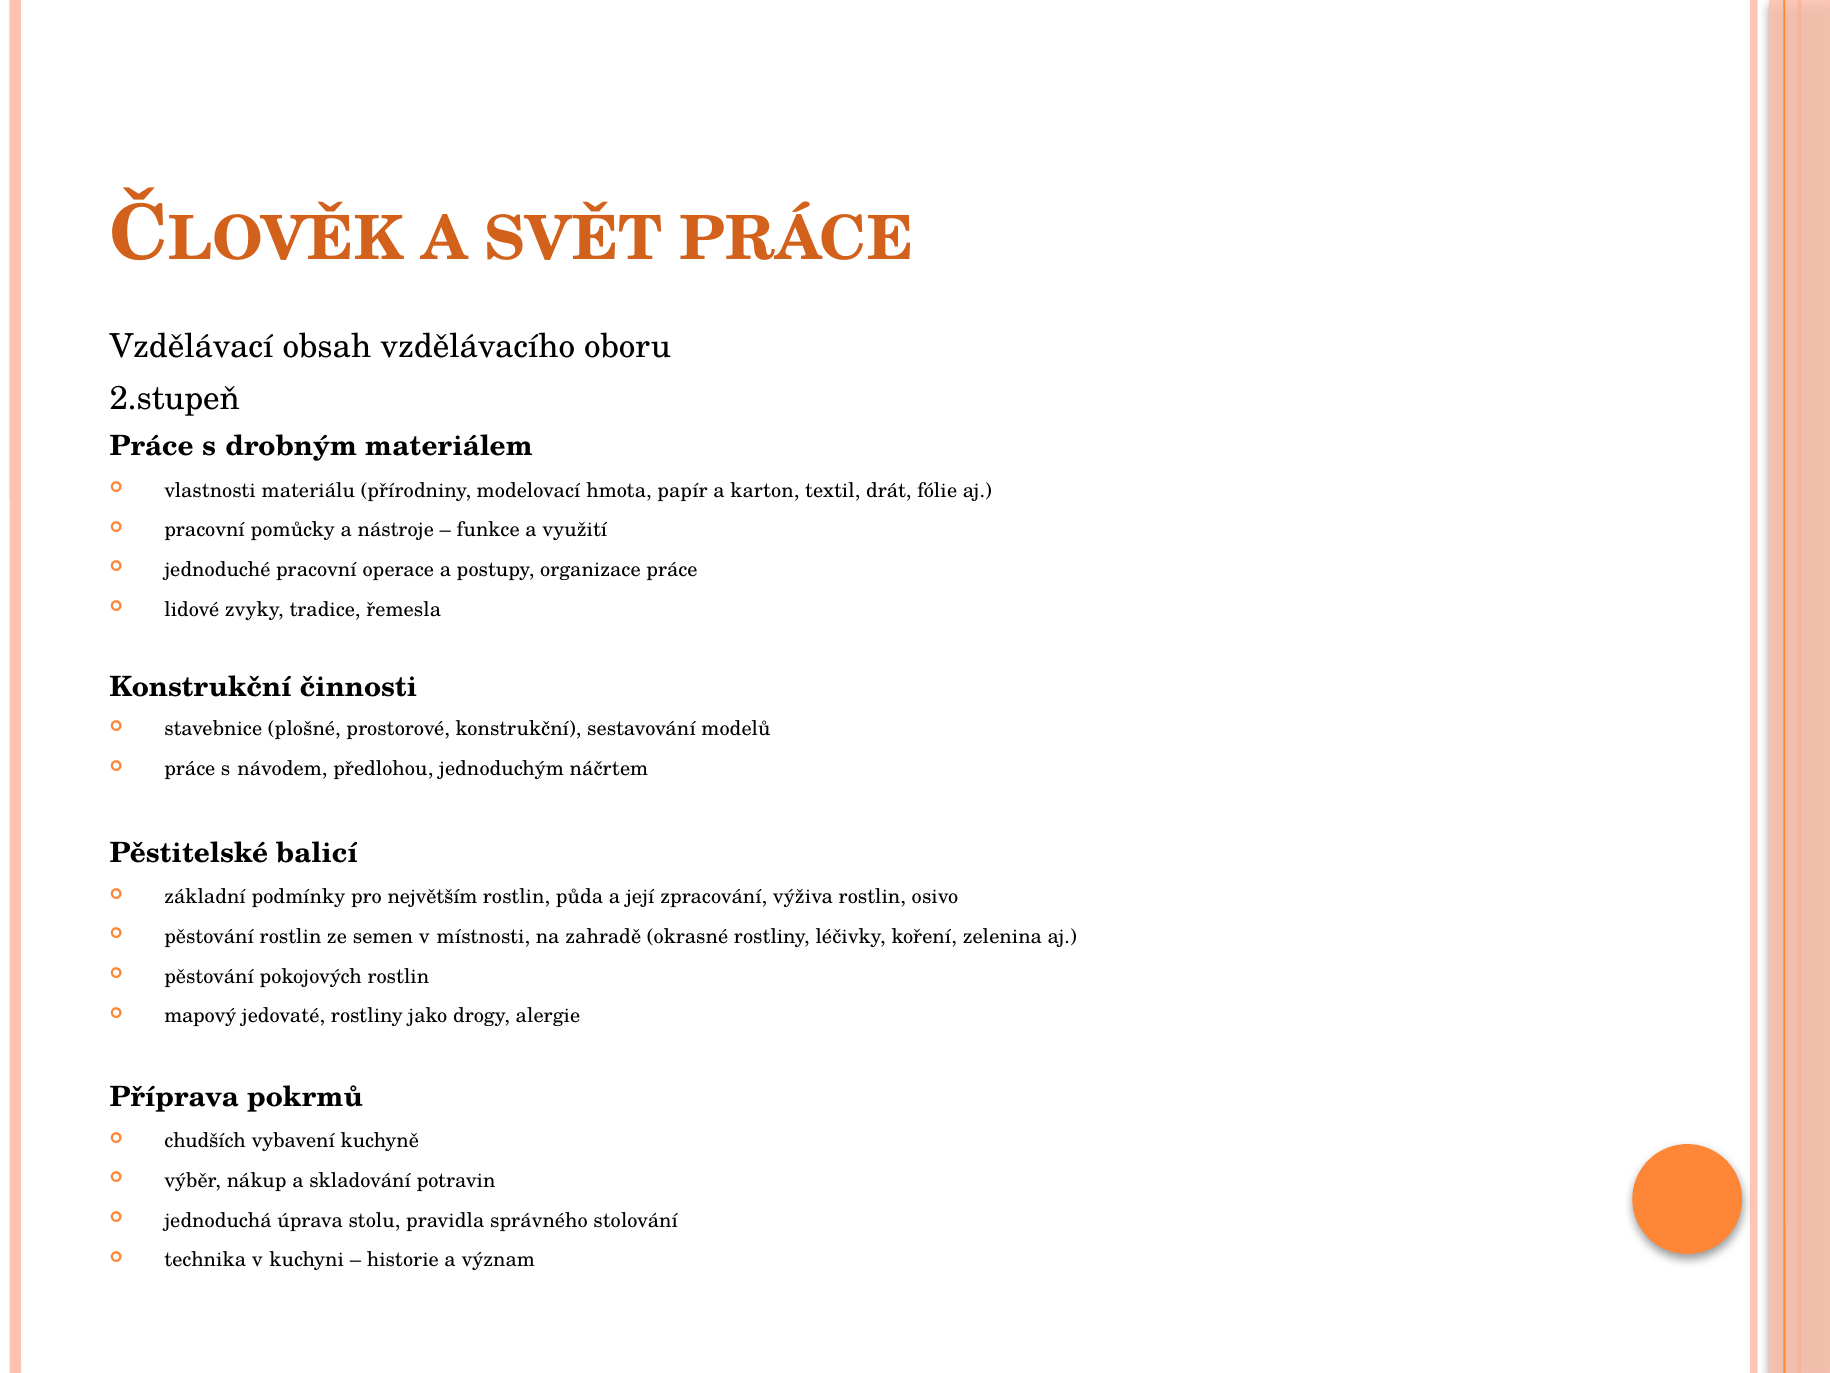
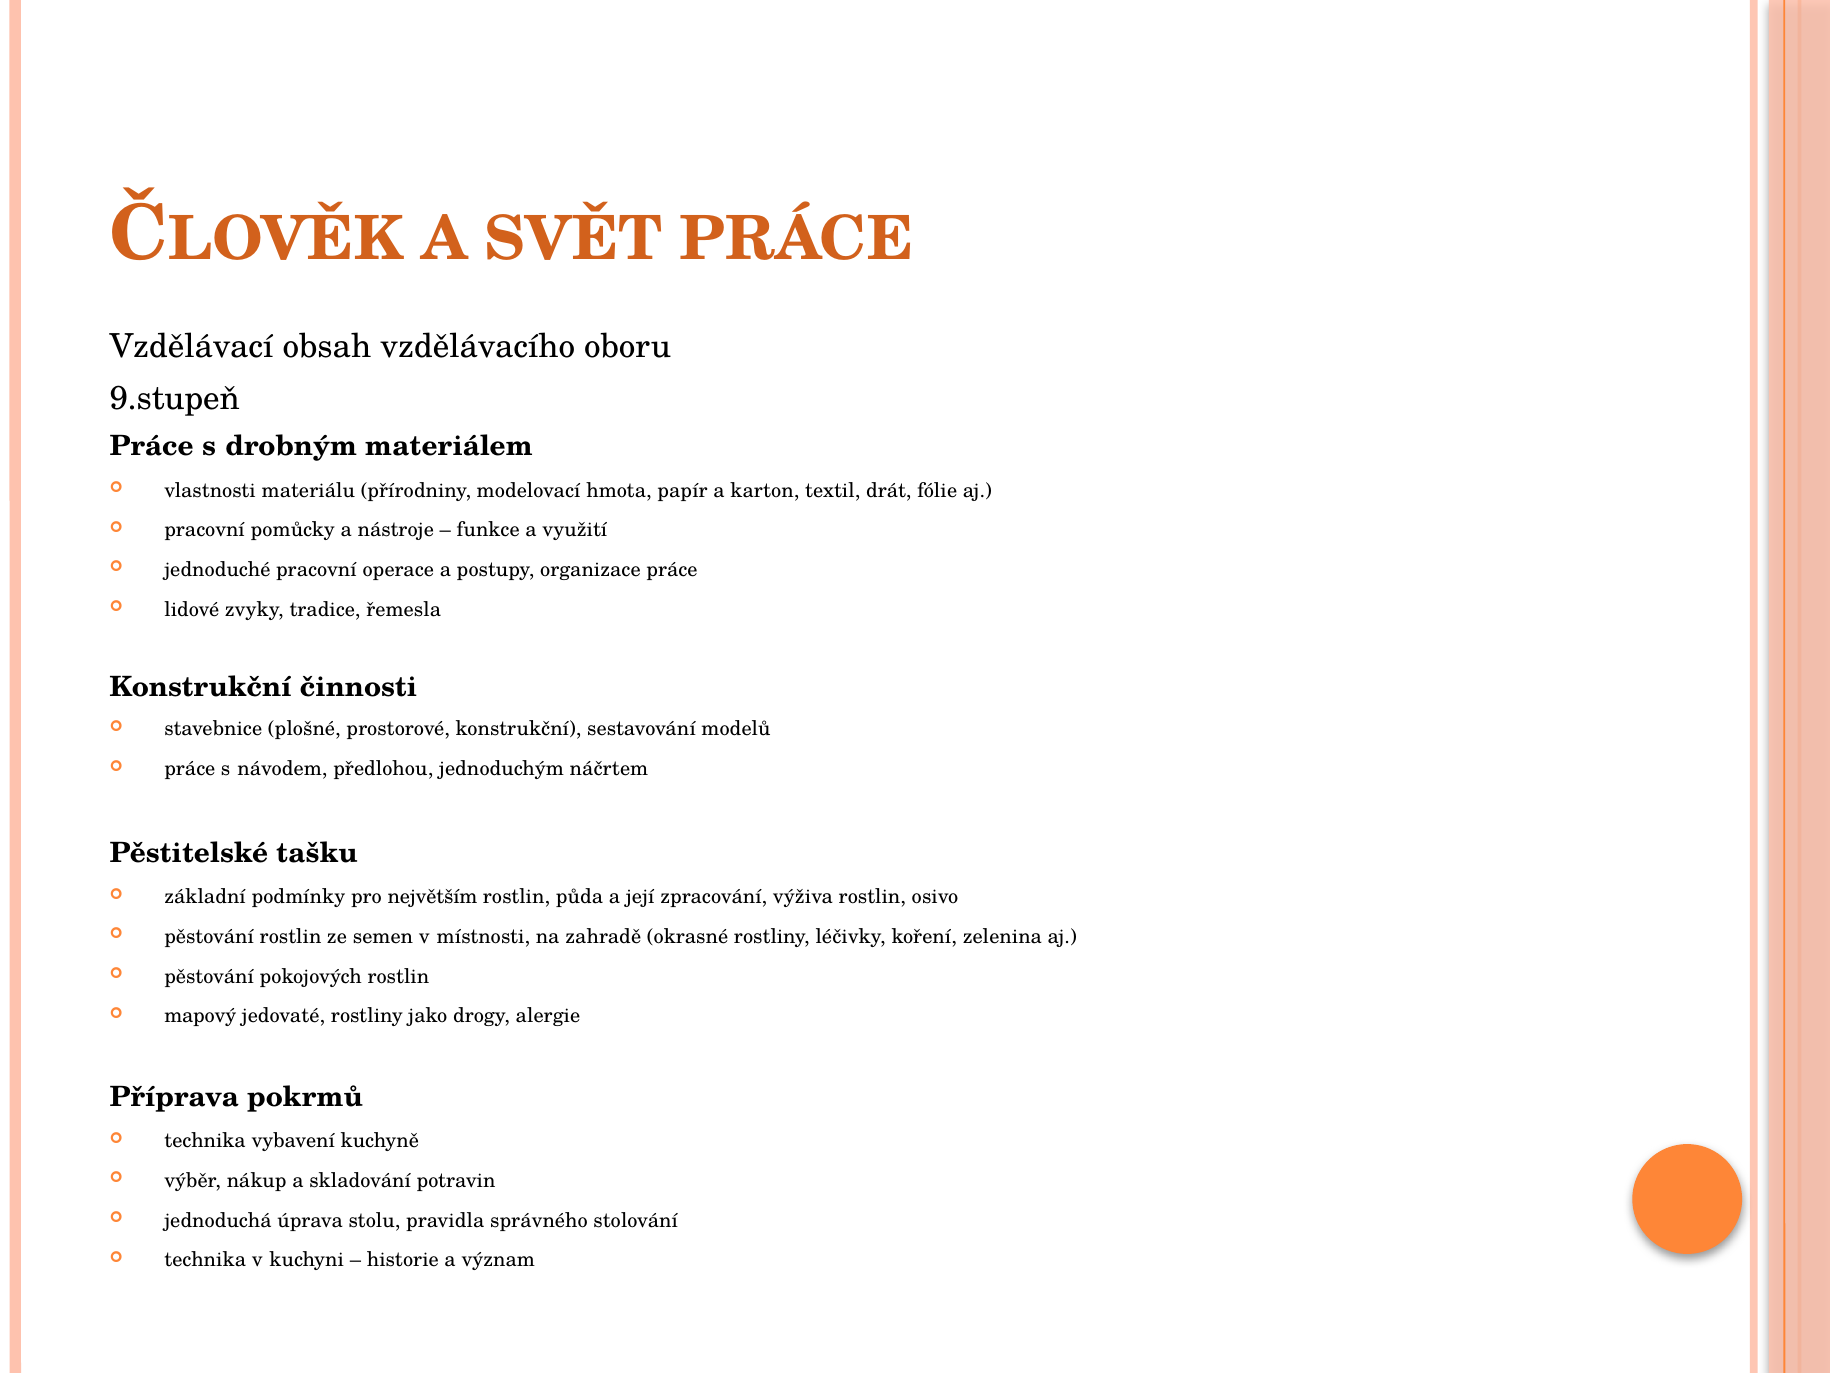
2.stupeň: 2.stupeň -> 9.stupeň (175, 398)
balicí: balicí -> tašku (317, 853)
chudších: chudších -> technika (205, 1141)
